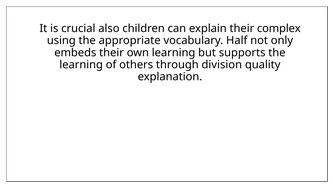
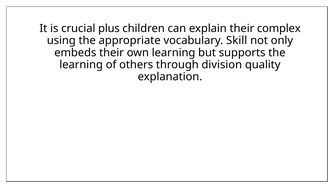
also: also -> plus (109, 28)
Half: Half -> Skill (237, 41)
